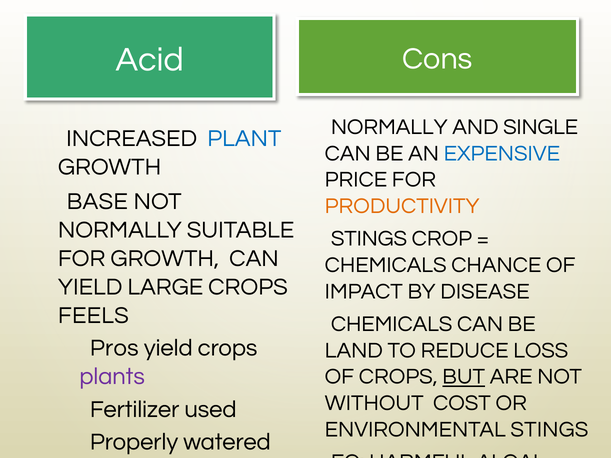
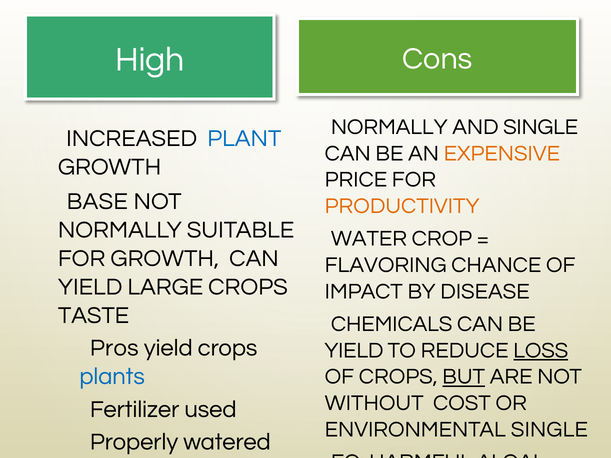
Acid: Acid -> High (150, 59)
EXPENSIVE colour: blue -> orange (502, 153)
STINGS: STINGS -> WATER (369, 239)
CHEMICALS: CHEMICALS -> FLAVORING (386, 265)
FEELS: FEELS -> TASTE (94, 315)
LAND: LAND -> YIELD (354, 350)
LOSS underline: none -> present (541, 350)
plants colour: purple -> blue (112, 377)
ENVIRONMENTAL STINGS: STINGS -> SINGLE (549, 430)
